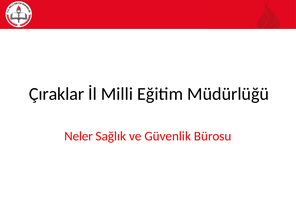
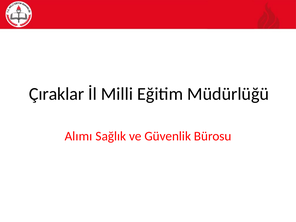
Neler: Neler -> Alımı (78, 136)
